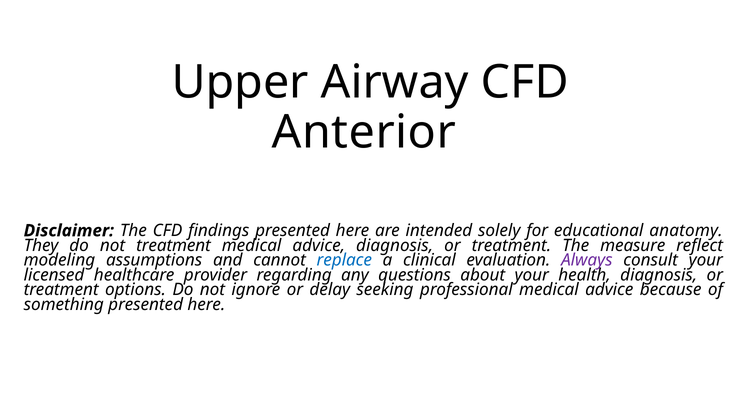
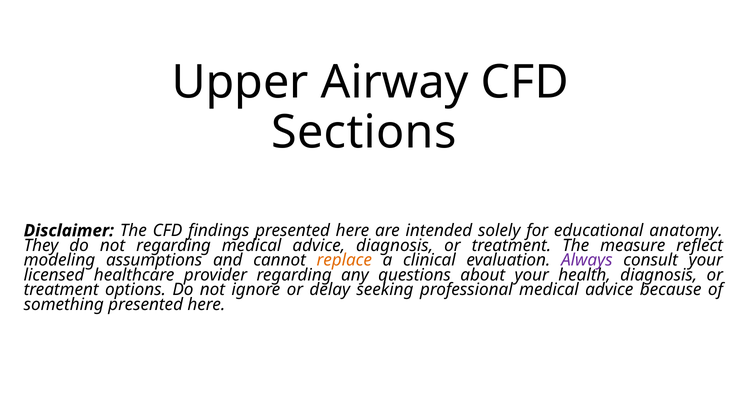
Anterior: Anterior -> Sections (364, 133)
not treatment: treatment -> regarding (174, 246)
replace colour: blue -> orange (344, 260)
